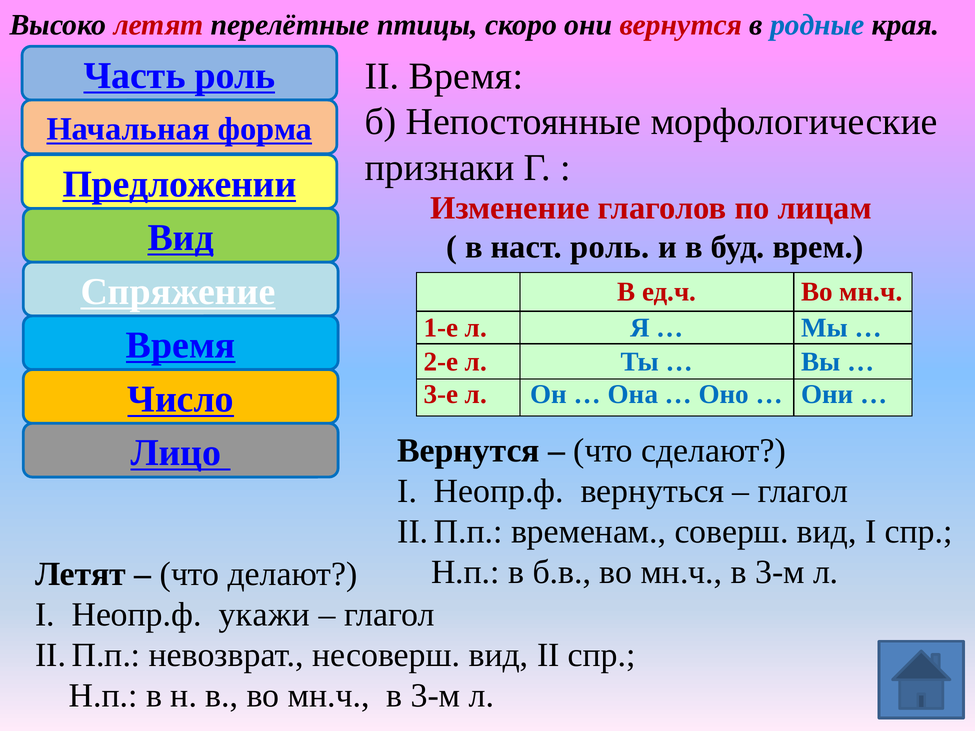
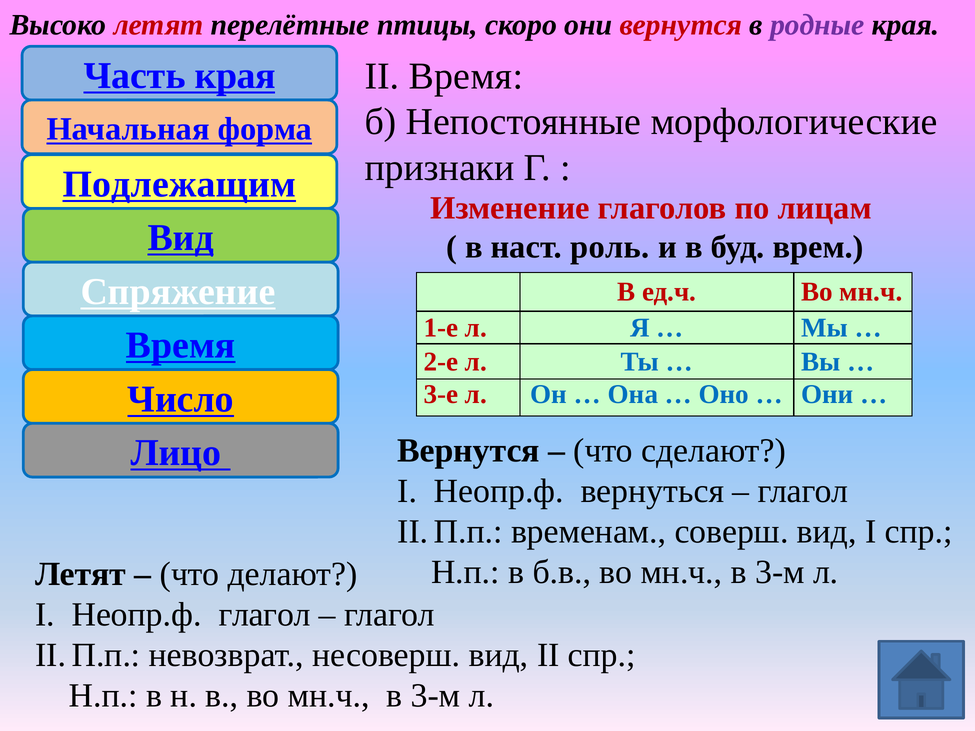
родные colour: blue -> purple (817, 25)
Часть роль: роль -> края (235, 76)
Предложении: Предложении -> Подлежащим (179, 184)
Неопр.ф укажи: укажи -> глагол (265, 615)
